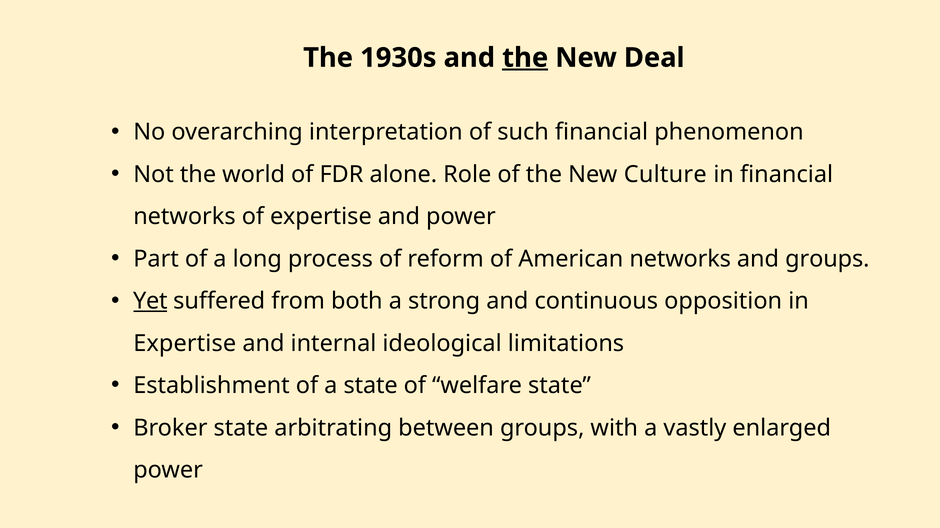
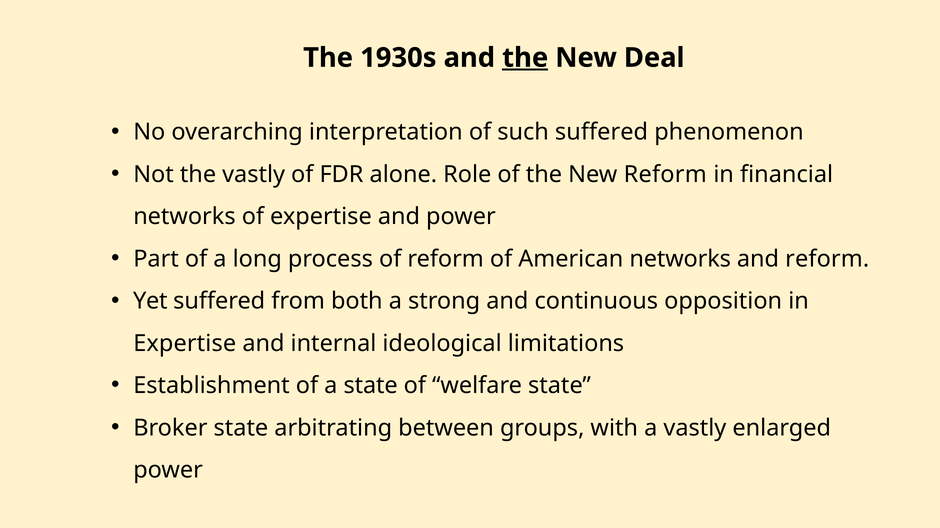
such financial: financial -> suffered (602, 132)
the world: world -> vastly (254, 175)
New Culture: Culture -> Reform (665, 175)
and groups: groups -> reform (827, 259)
Yet underline: present -> none (150, 301)
